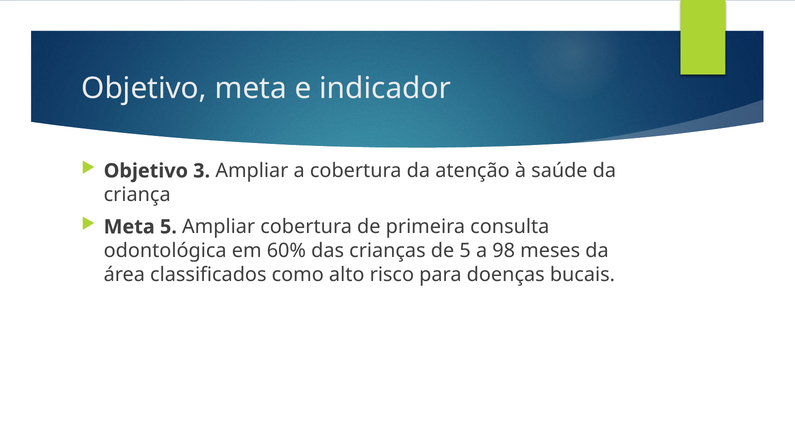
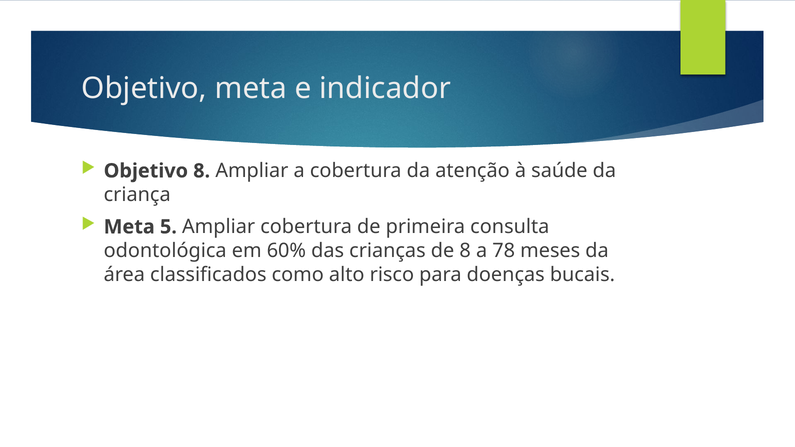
Objetivo 3: 3 -> 8 (202, 171)
de 5: 5 -> 8 (465, 251)
98: 98 -> 78 (504, 251)
